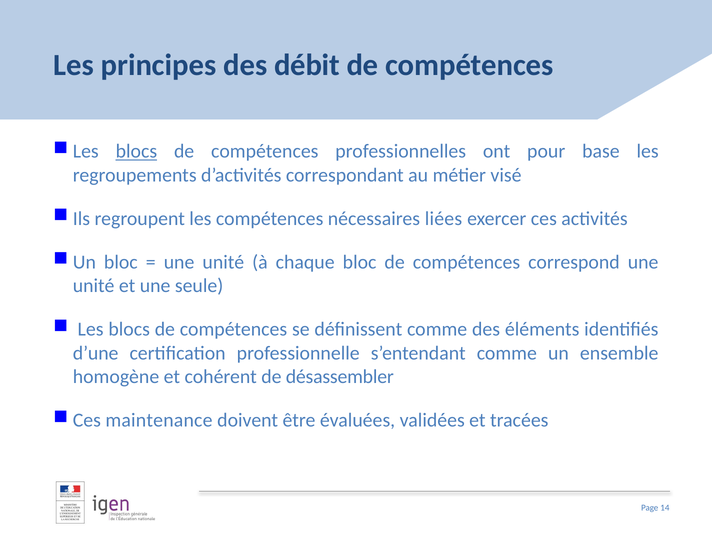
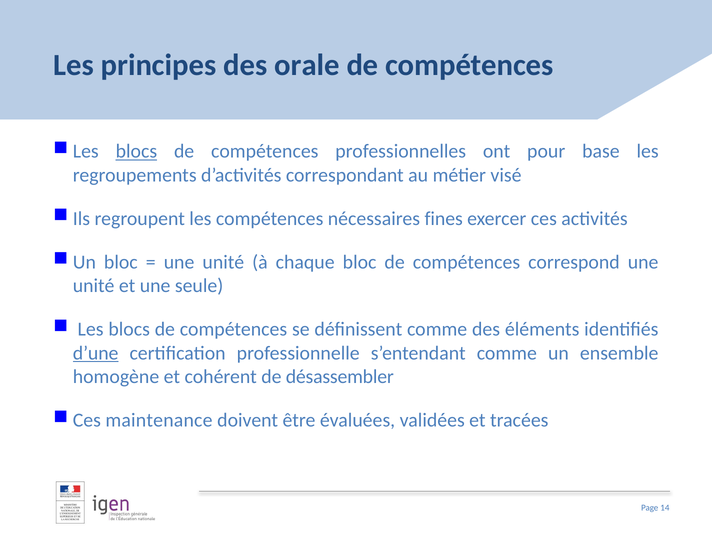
débit: débit -> orale (307, 65)
liées: liées -> fines (444, 219)
d’une underline: none -> present (96, 353)
